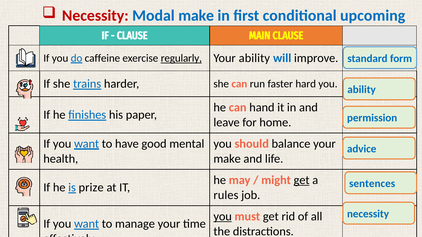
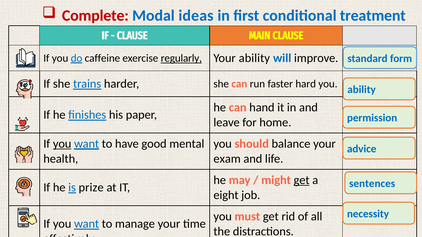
Necessity: Necessity -> Complete (95, 16)
Modal make: make -> ideas (196, 16)
upcoming: upcoming -> treatment (373, 16)
you underline: none -> present (62, 144)
make: make -> exam (227, 159)
rules: rules -> eight (226, 195)
you underline: present -> none (223, 217)
